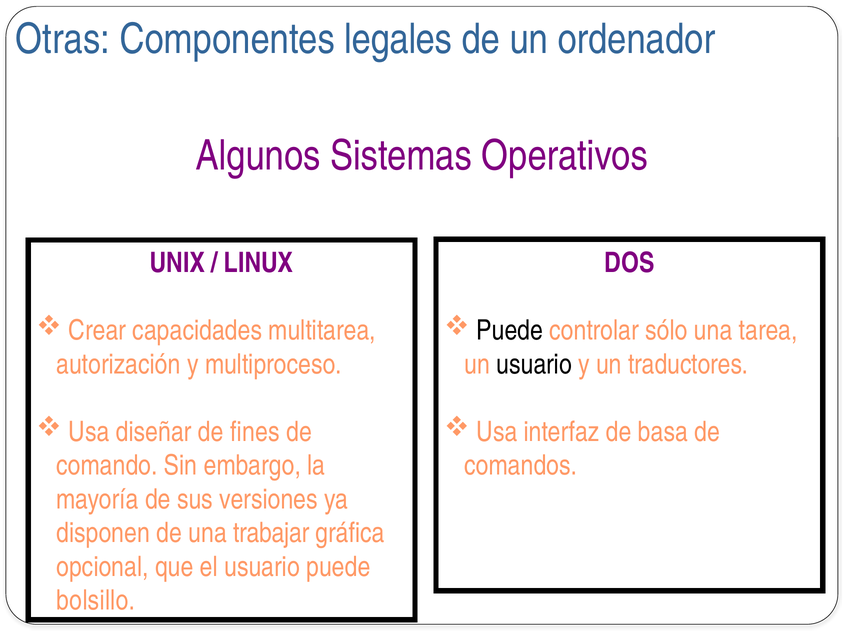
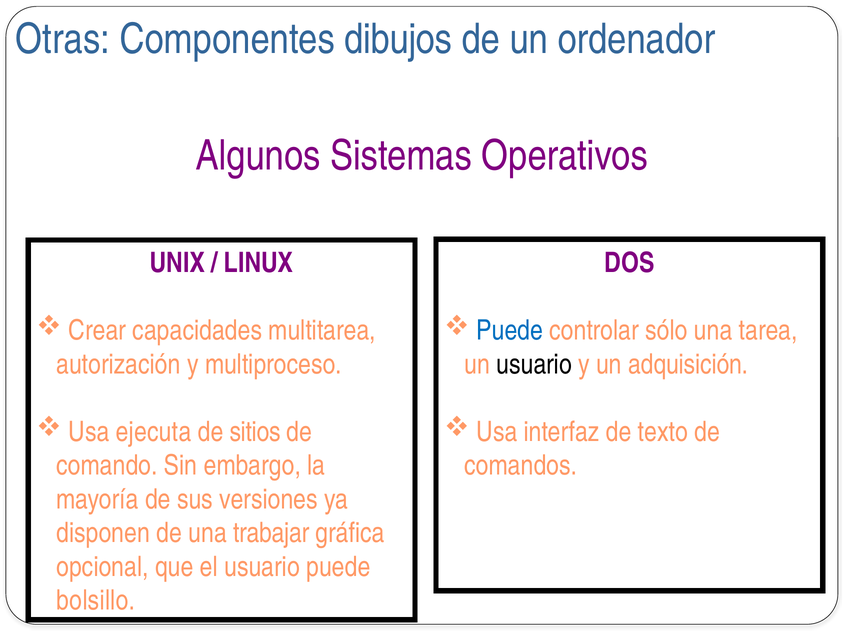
legales: legales -> dibujos (398, 39)
Puede colour: black -> blue (510, 331)
traductores: traductores -> adquisición (688, 364)
diseñar: diseñar -> ejecuta (154, 432)
fines: fines -> sitios (255, 432)
basa: basa -> texto (663, 432)
